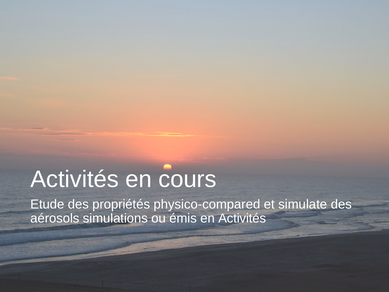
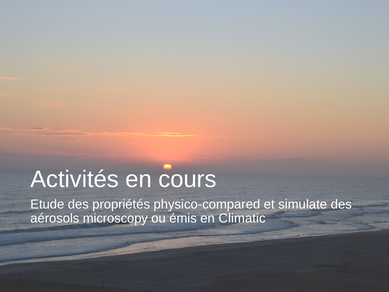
simulations: simulations -> microscopy (115, 218)
en Activités: Activités -> Climatic (242, 218)
